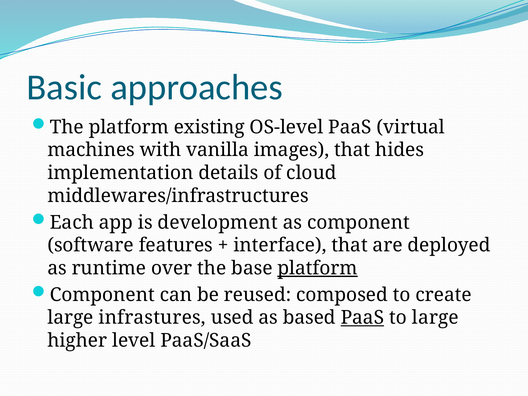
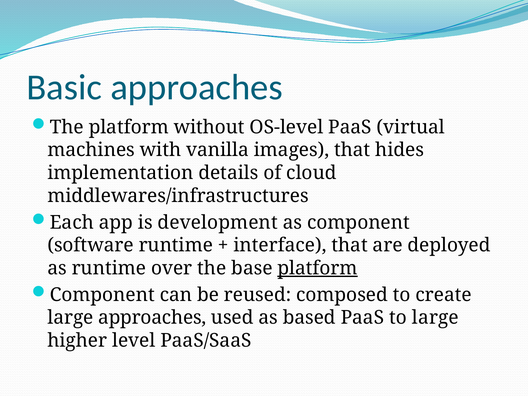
existing: existing -> without (209, 127)
software features: features -> runtime (176, 245)
large infrastures: infrastures -> approaches (152, 318)
PaaS underline: present -> none (362, 318)
